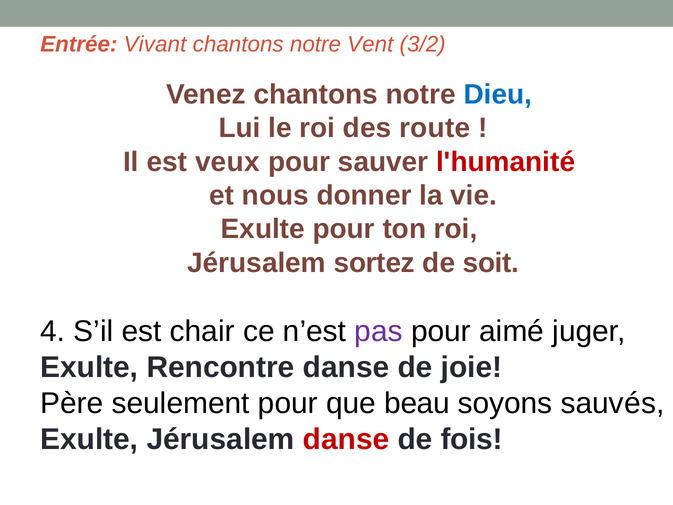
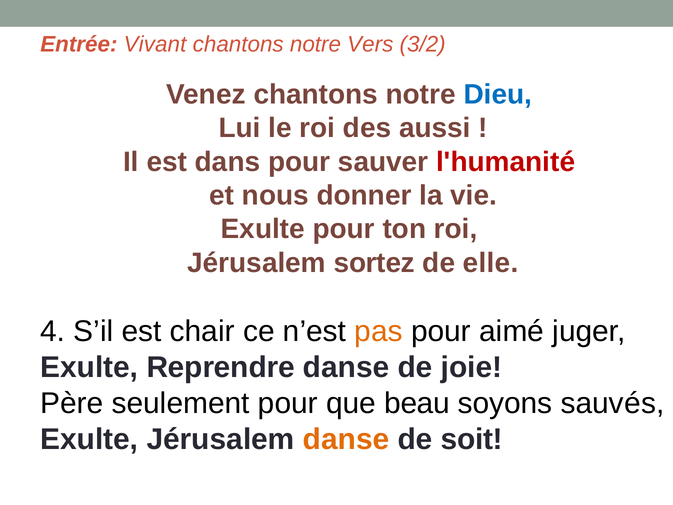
Vent: Vent -> Vers (370, 44)
route: route -> aussi (435, 128)
veux: veux -> dans (228, 162)
soit: soit -> elle (491, 263)
pas colour: purple -> orange (379, 331)
Rencontre: Rencontre -> Reprendre (221, 367)
danse colour: red -> orange (346, 439)
fois: fois -> soit (472, 439)
